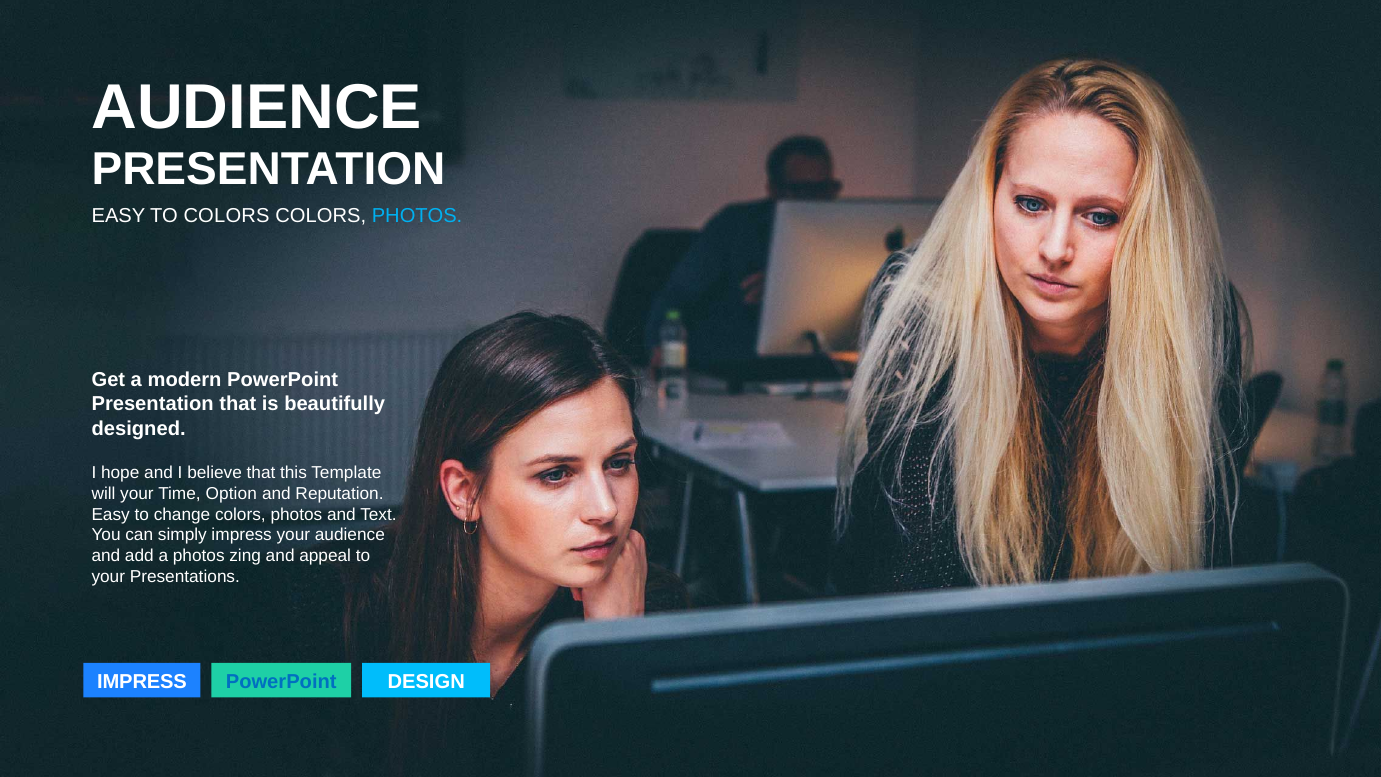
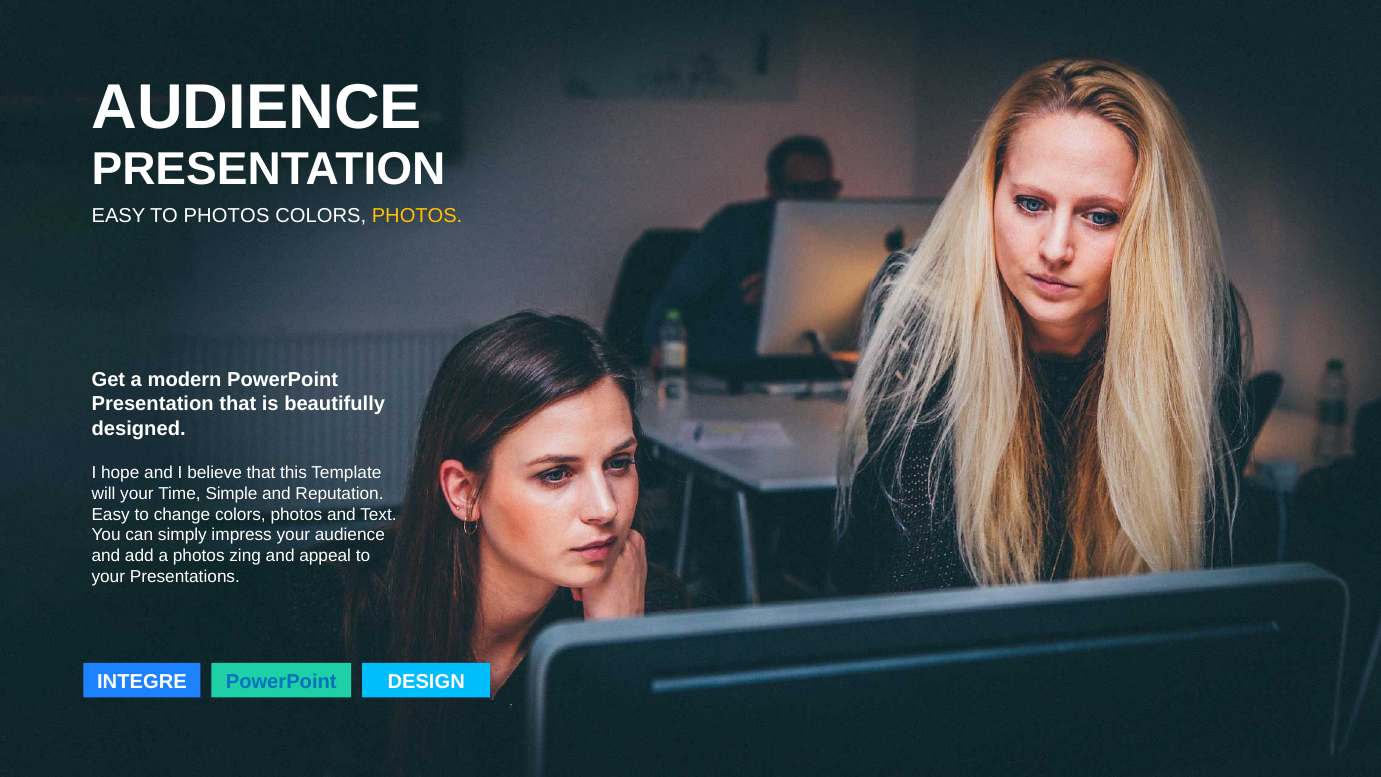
TO COLORS: COLORS -> PHOTOS (227, 216)
PHOTOS colour: light blue -> yellow (417, 216)
Option: Option -> Simple (231, 494)
IMPRESS: IMPRESS -> INTEGRE (142, 681)
